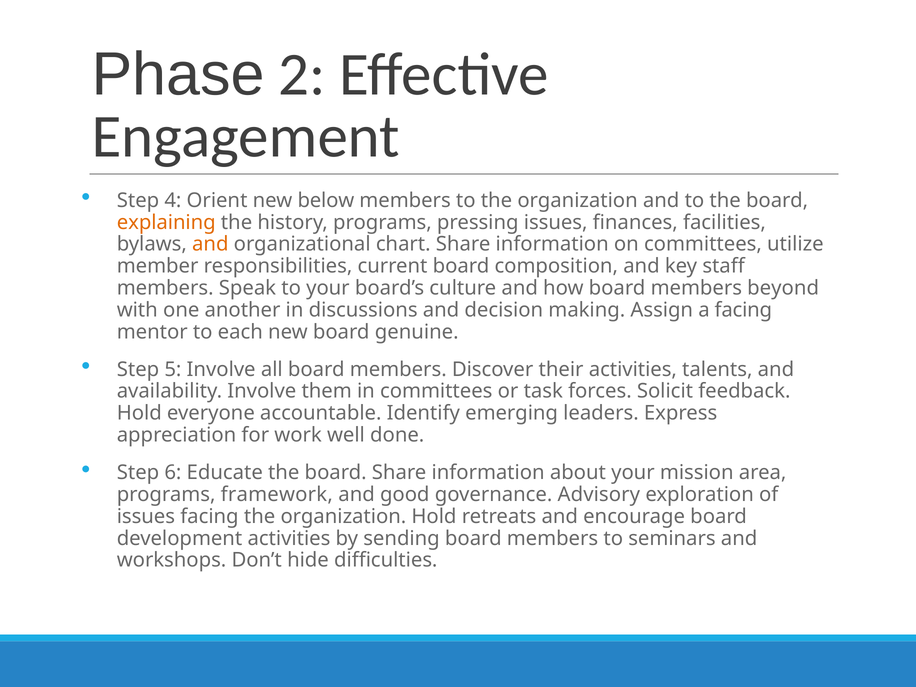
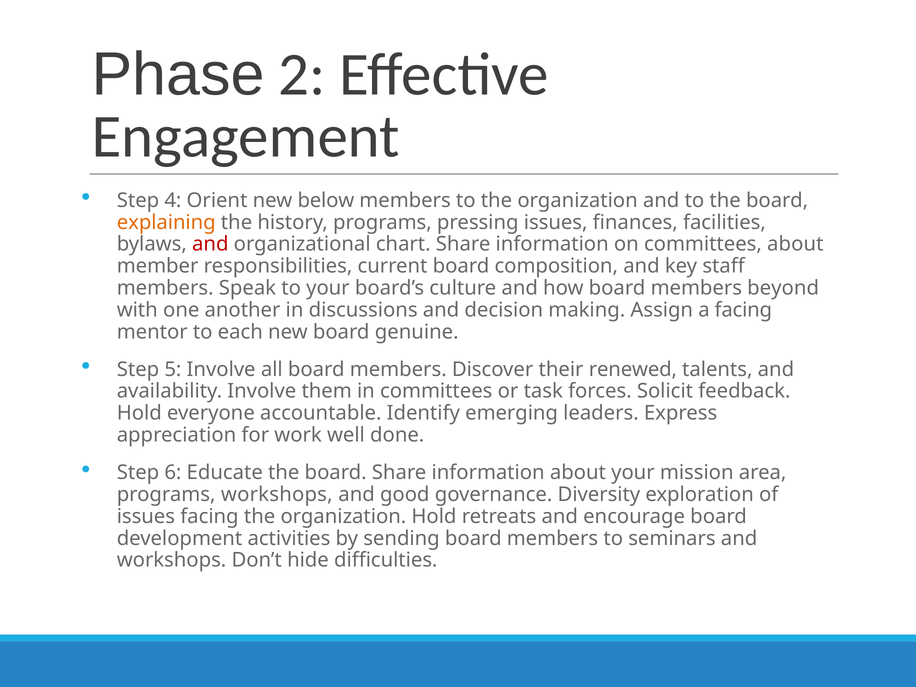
and colour: orange -> red (210, 244)
committees utilize: utilize -> about (795, 244)
their activities: activities -> renewed (633, 369)
programs framework: framework -> workshops (277, 494)
Advisory: Advisory -> Diversity (599, 494)
